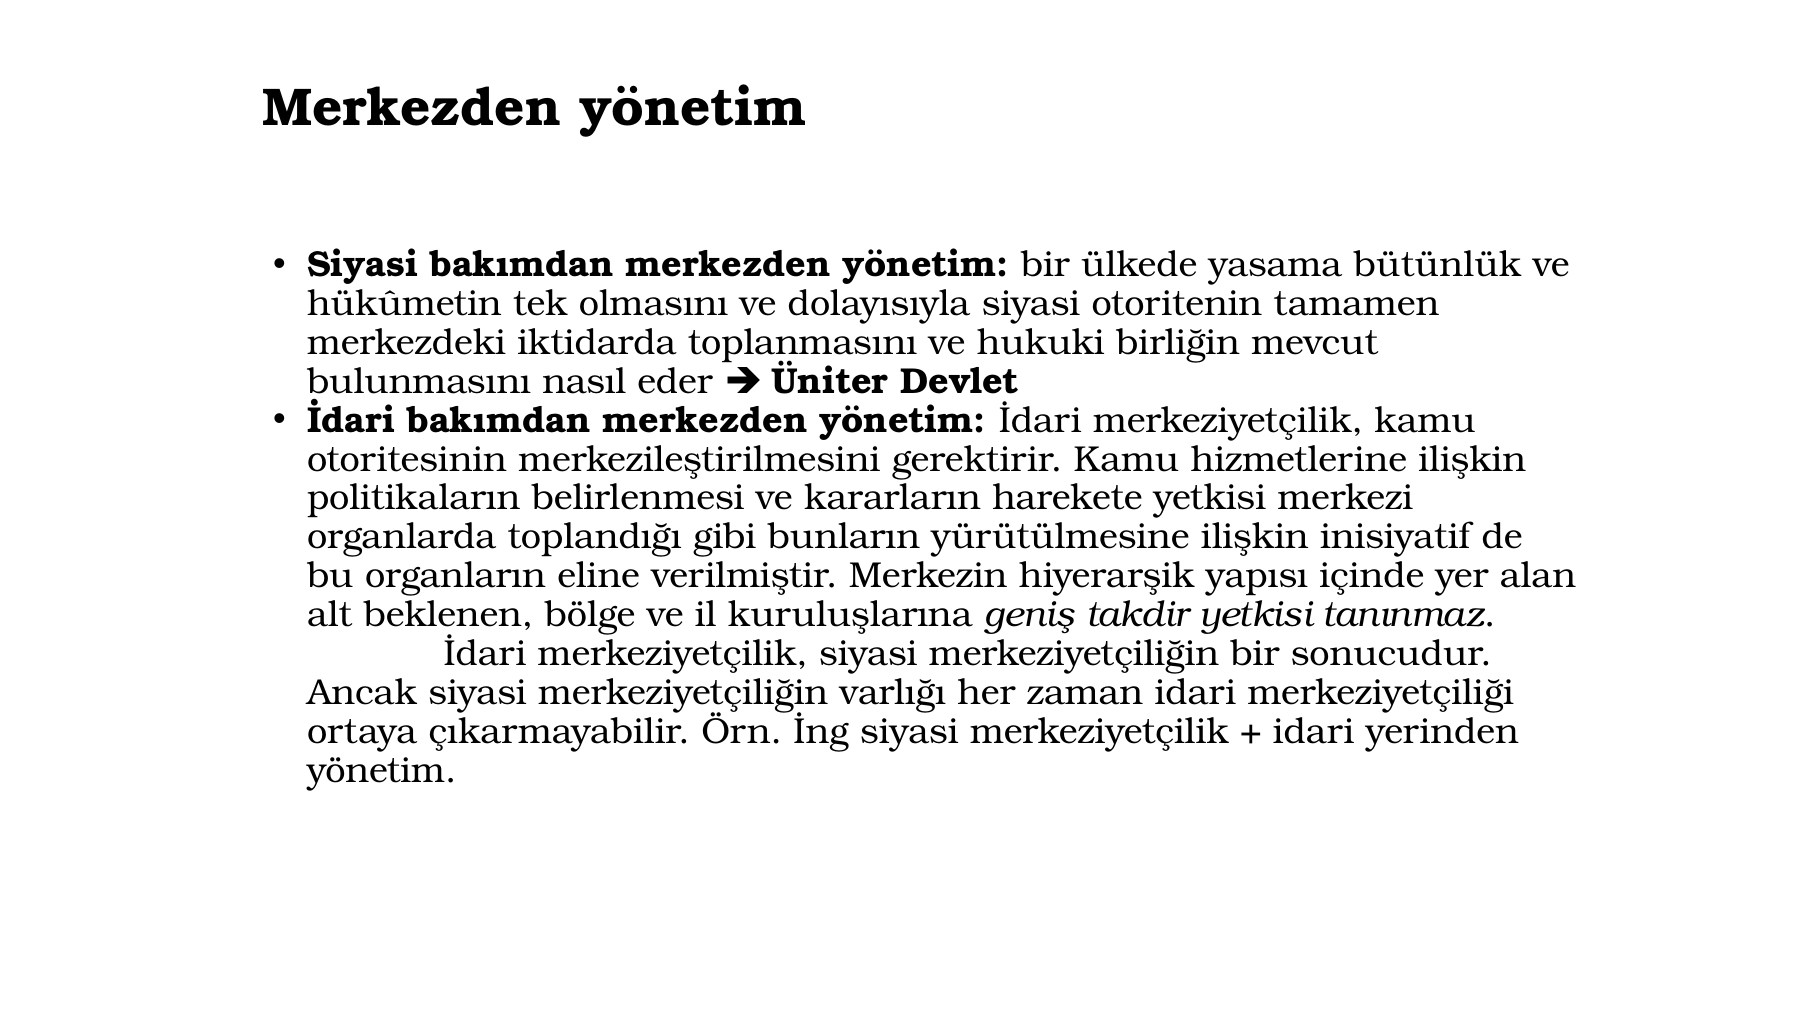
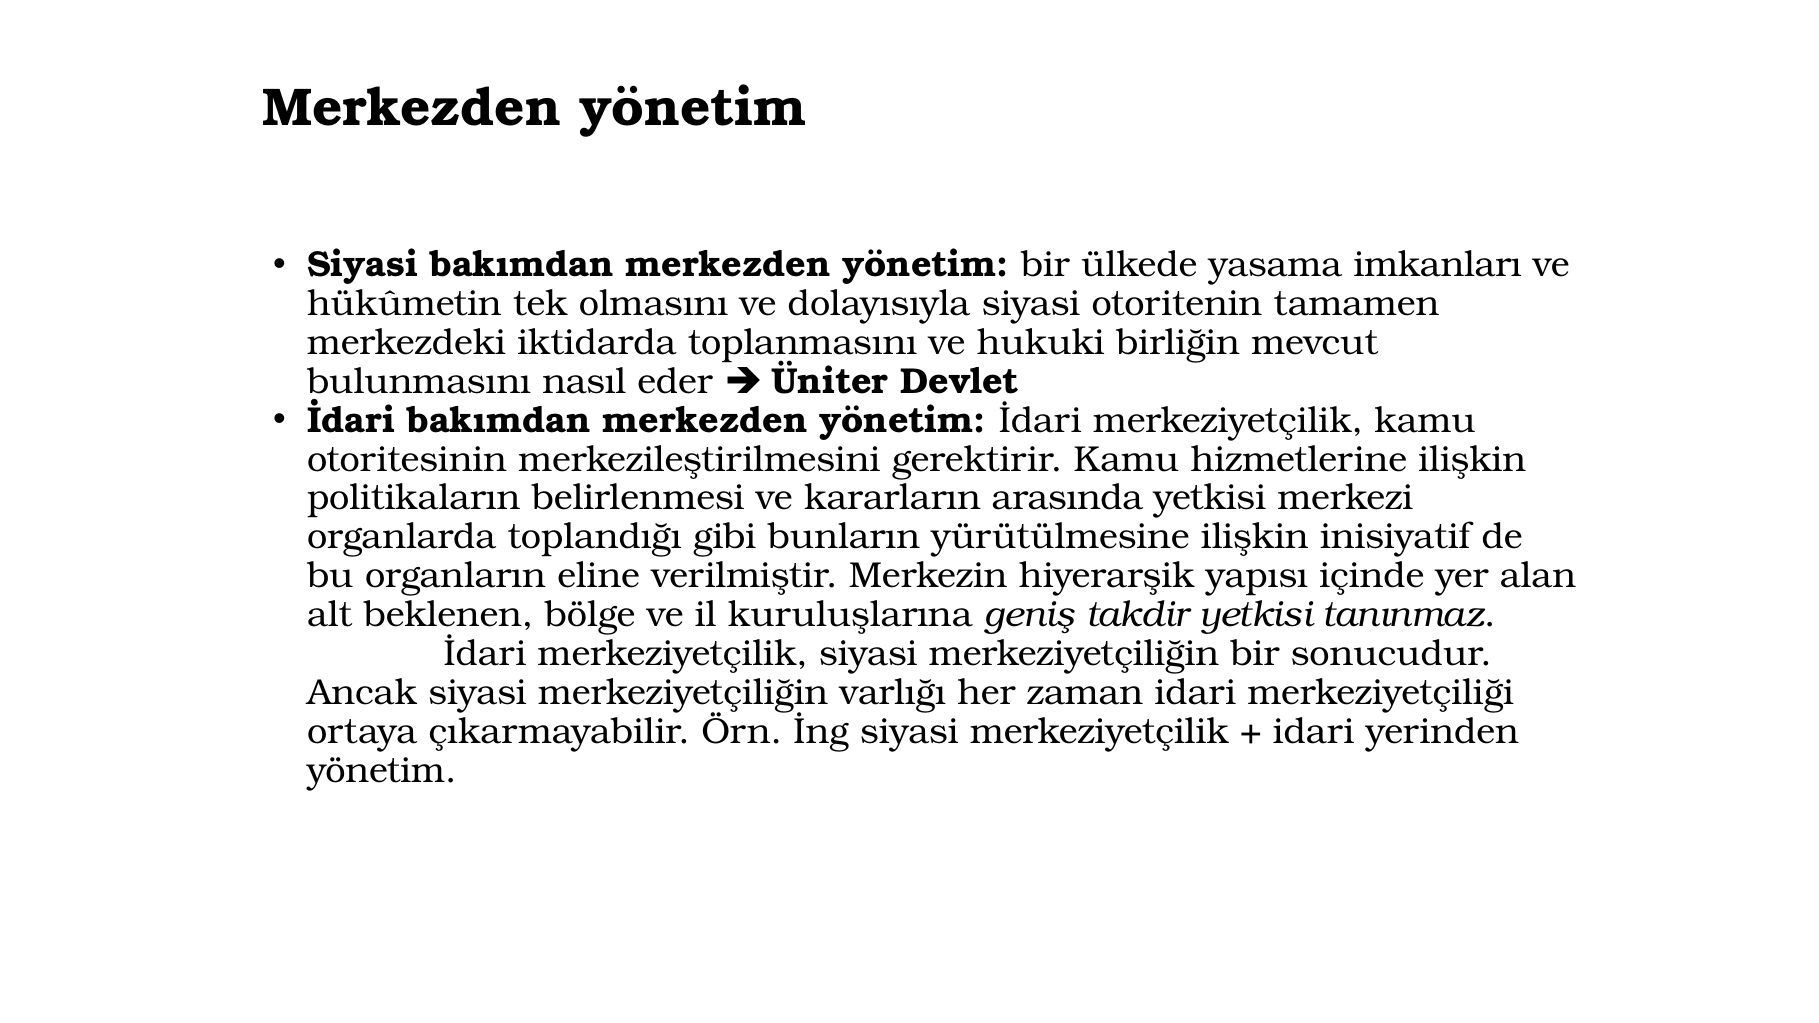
bütünlük: bütünlük -> imkanları (1438, 265)
harekete: harekete -> arasında (1067, 498)
